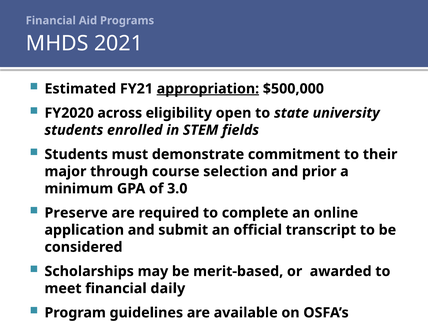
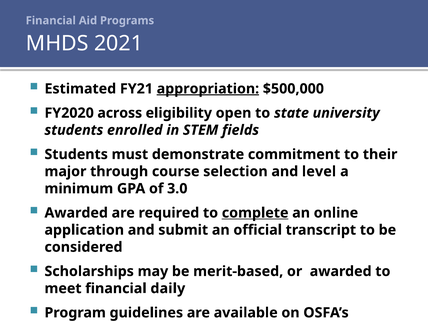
prior: prior -> level (319, 171)
Preserve: Preserve -> Awarded (76, 213)
complete underline: none -> present (255, 213)
